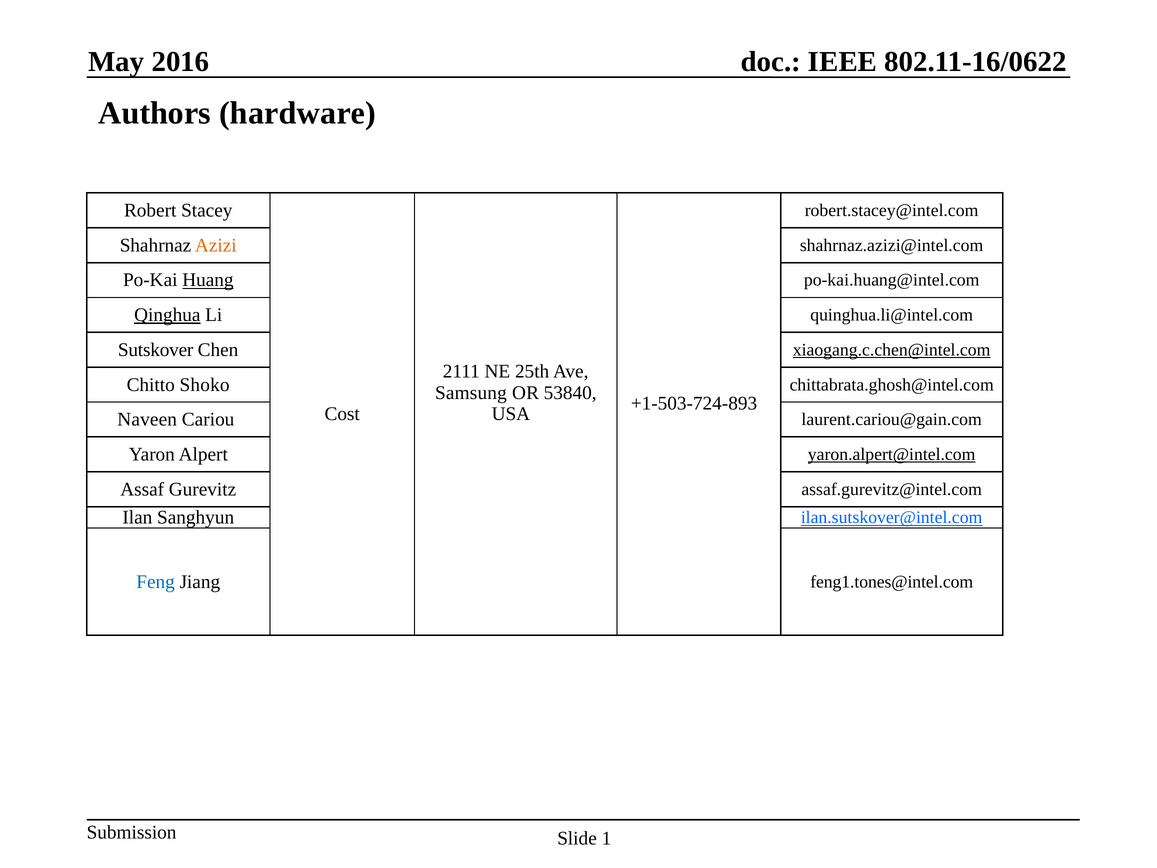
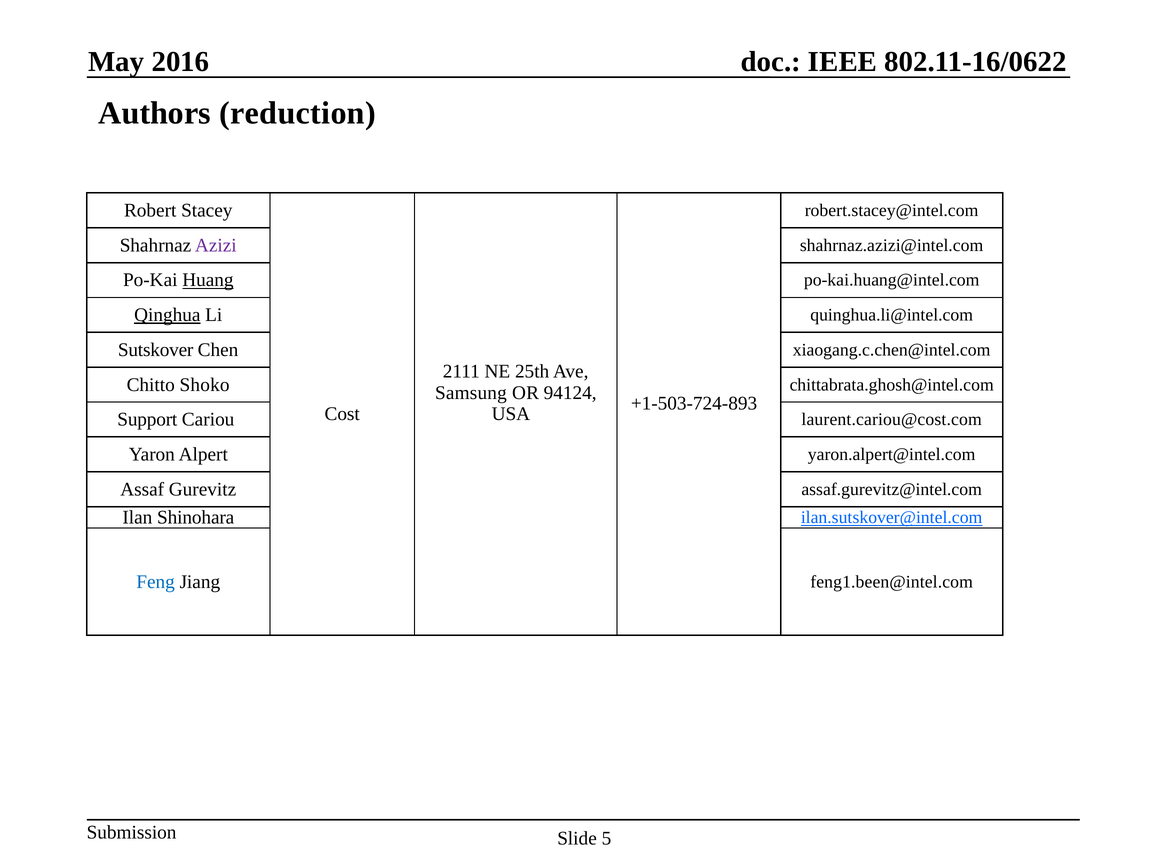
hardware: hardware -> reduction (298, 113)
Azizi colour: orange -> purple (216, 245)
xiaogang.c.chen@intel.com underline: present -> none (892, 350)
53840: 53840 -> 94124 (570, 393)
Naveen: Naveen -> Support (147, 419)
laurent.cariou@gain.com: laurent.cariou@gain.com -> laurent.cariou@cost.com (892, 419)
yaron.alpert@intel.com underline: present -> none (892, 454)
Sanghyun: Sanghyun -> Shinohara (196, 517)
feng1.tones@intel.com: feng1.tones@intel.com -> feng1.been@intel.com (892, 582)
1: 1 -> 5 (606, 838)
